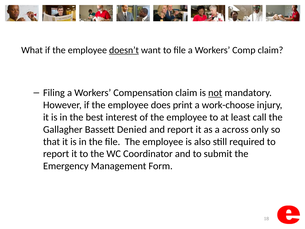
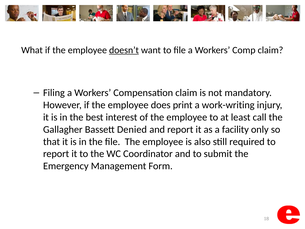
not underline: present -> none (215, 93)
work-choose: work-choose -> work-writing (228, 105)
across: across -> facility (235, 129)
